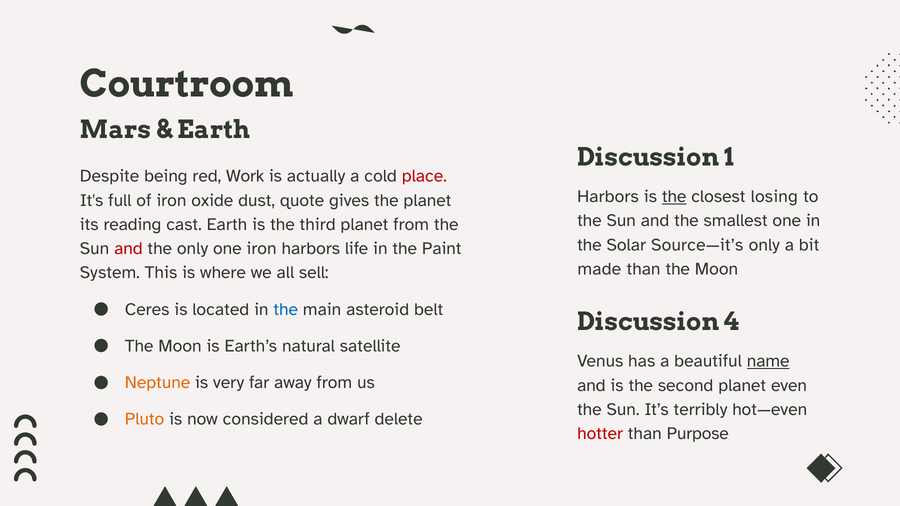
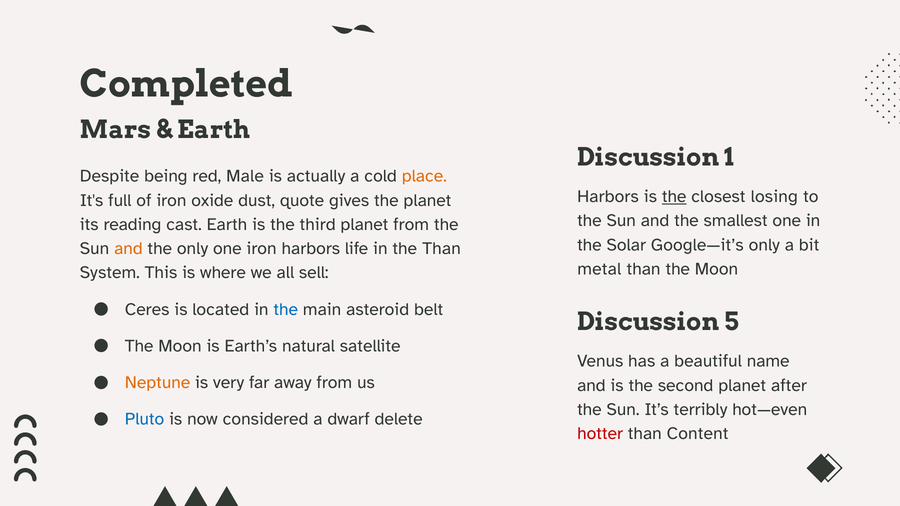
Courtroom: Courtroom -> Completed (186, 85)
Work: Work -> Male (245, 176)
place colour: red -> orange (424, 176)
Source—it’s: Source—it’s -> Google—it’s (697, 245)
and colour: red -> orange (128, 249)
the Paint: Paint -> Than (442, 249)
made: made -> metal (599, 269)
4: 4 -> 5 (732, 322)
name underline: present -> none (768, 361)
even: even -> after (789, 385)
Pluto colour: orange -> blue (145, 419)
Purpose: Purpose -> Content (698, 434)
